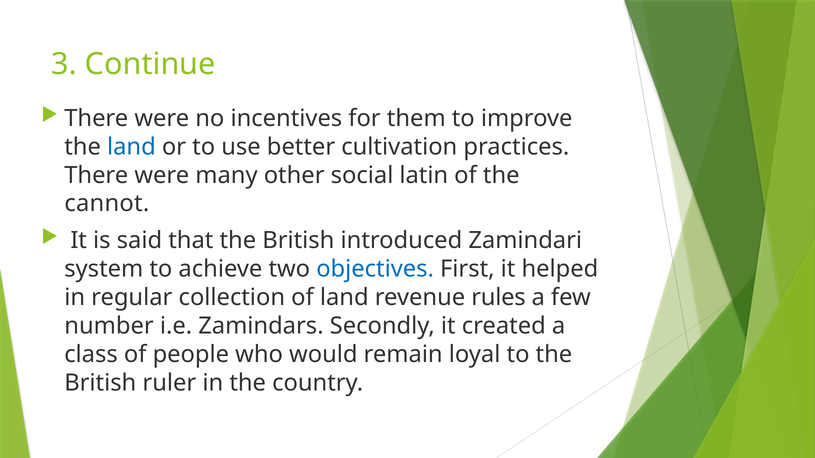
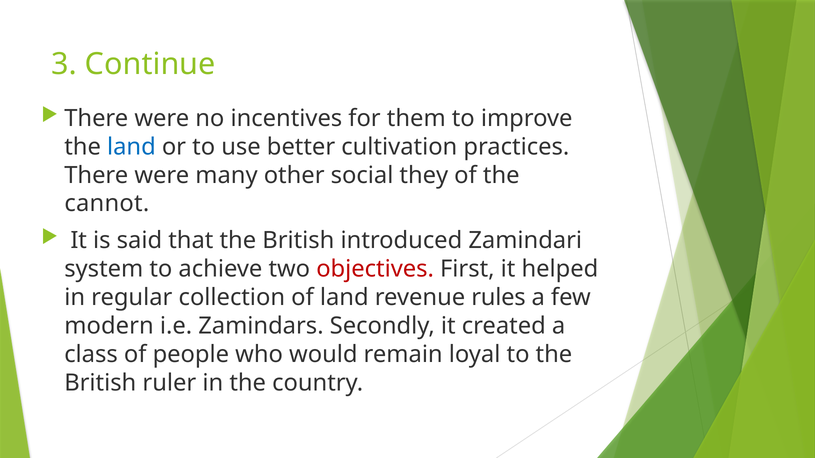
latin: latin -> they (424, 175)
objectives colour: blue -> red (375, 269)
number: number -> modern (109, 326)
